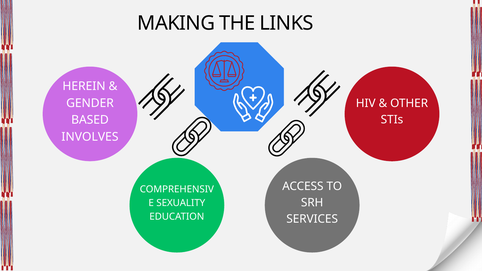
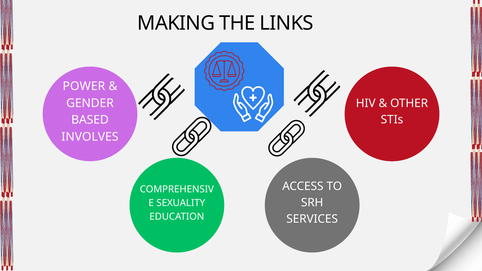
HEREIN: HEREIN -> POWER (84, 86)
